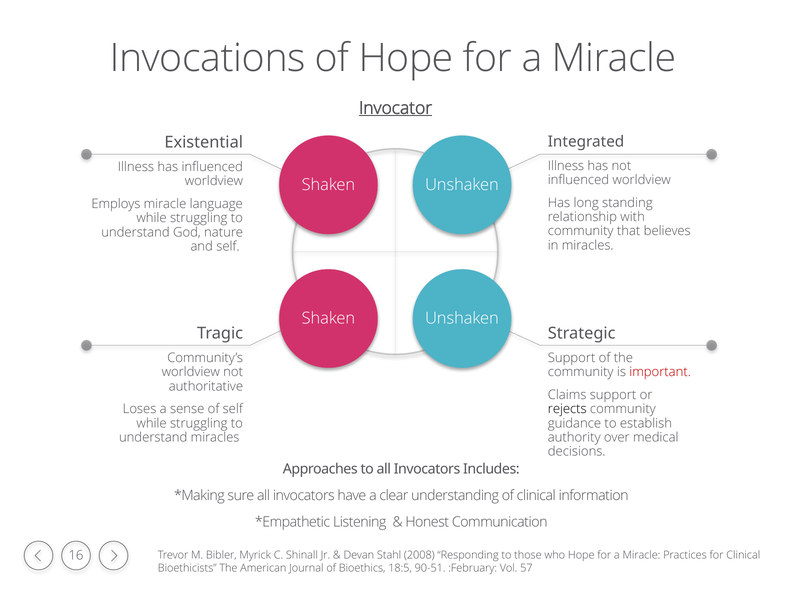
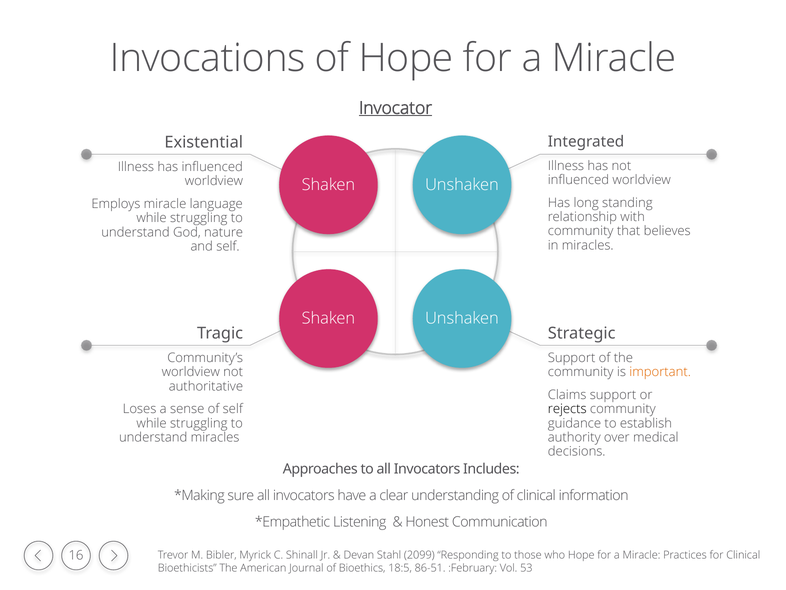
important colour: red -> orange (660, 372)
2008: 2008 -> 2099 (419, 555)
90-51: 90-51 -> 86-51 (430, 568)
57: 57 -> 53 (526, 568)
